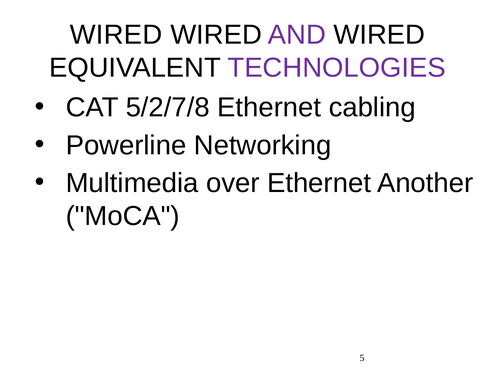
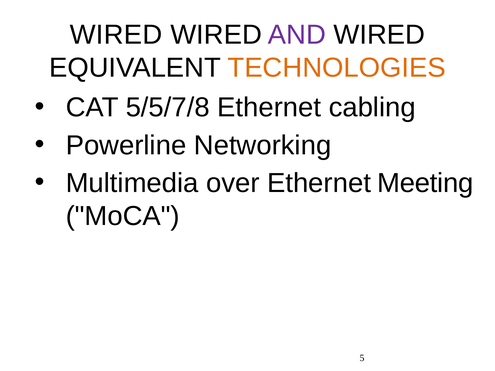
TECHNOLOGIES colour: purple -> orange (337, 68)
5/2/7/8: 5/2/7/8 -> 5/5/7/8 (168, 108)
Another: Another -> Meeting (425, 183)
